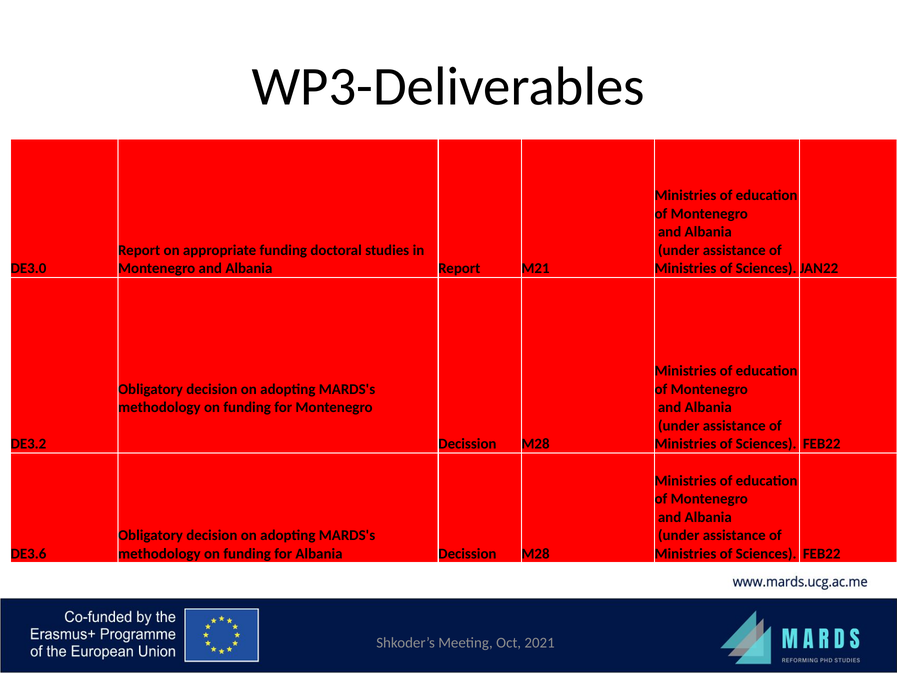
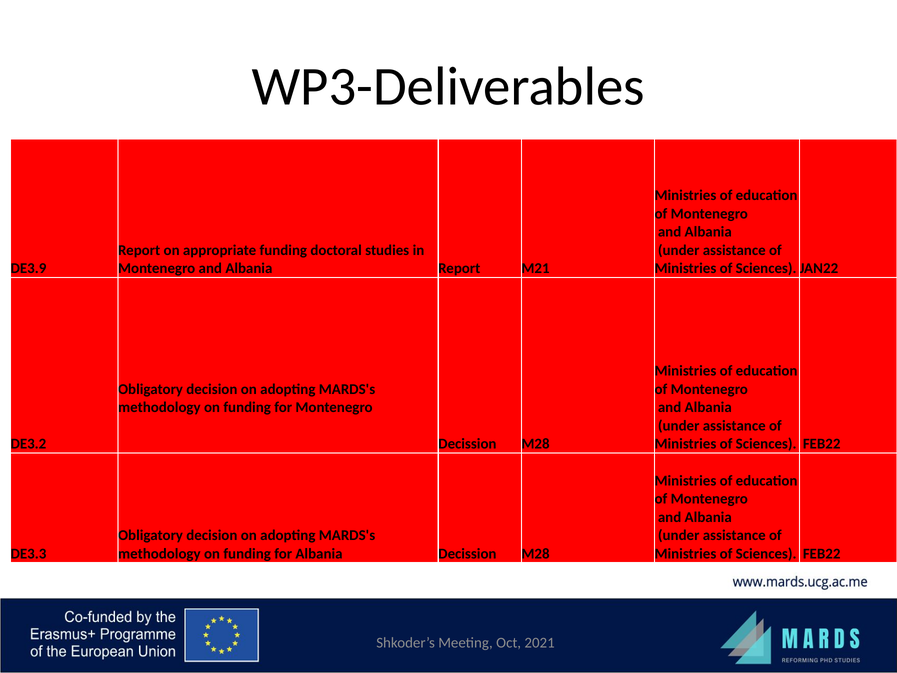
DE3.0: DE3.0 -> DE3.9 (28, 268)
DE3.6: DE3.6 -> DE3.3 (28, 553)
